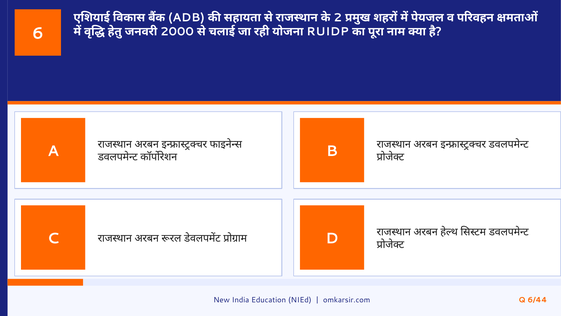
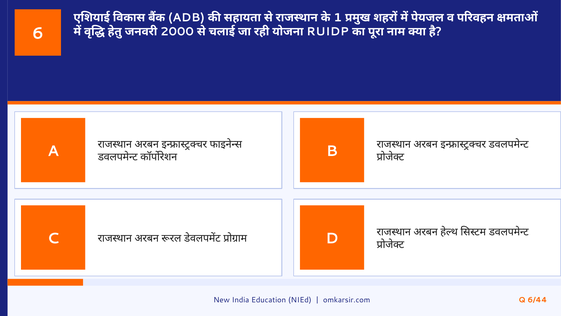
2: 2 -> 1 (338, 17)
